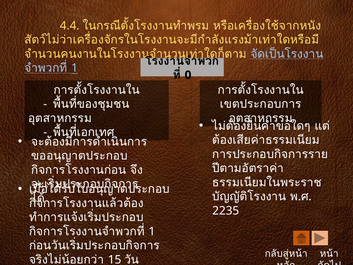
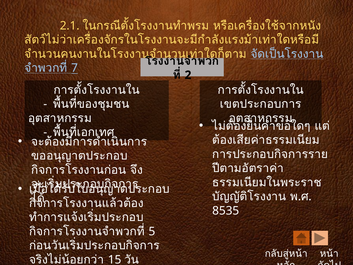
4.4: 4.4 -> 2.1 (70, 26)
1: 1 -> 7 (74, 68)
0: 0 -> 2 (188, 75)
2235: 2235 -> 8535 (226, 211)
1: 1 -> 5 (152, 231)
